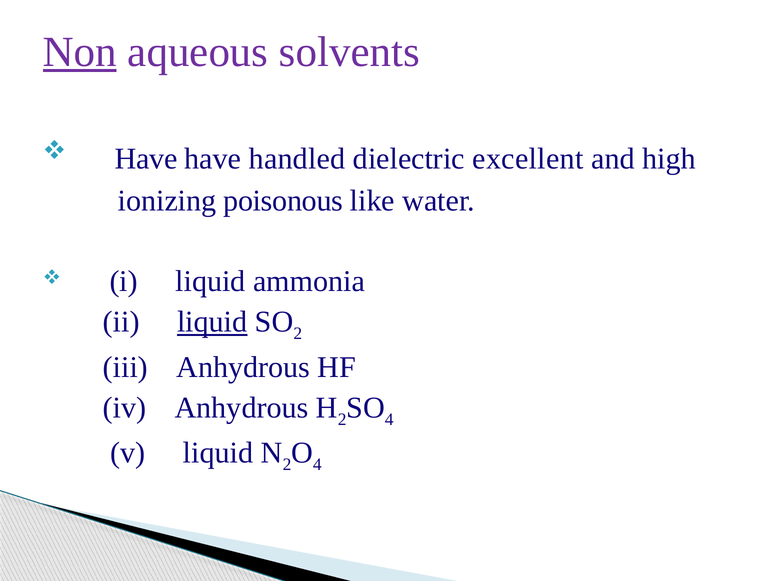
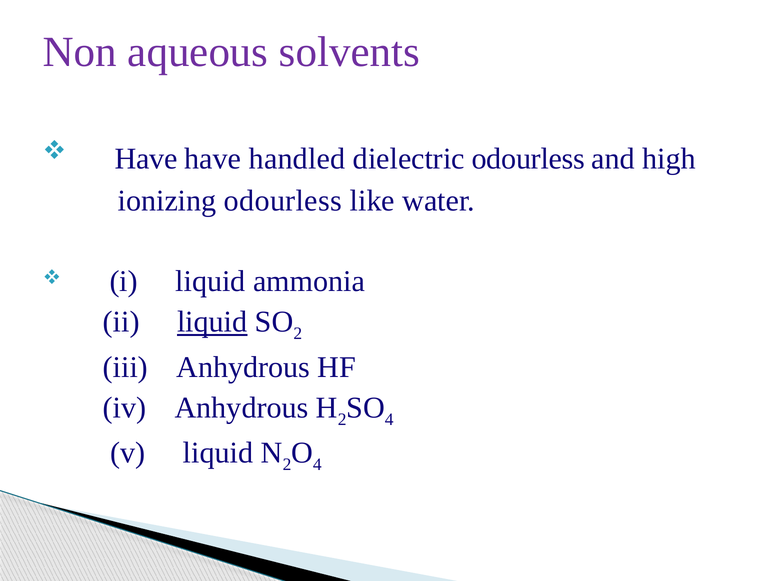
Non underline: present -> none (80, 52)
dielectric excellent: excellent -> odourless (528, 159)
ionizing poisonous: poisonous -> odourless (283, 201)
